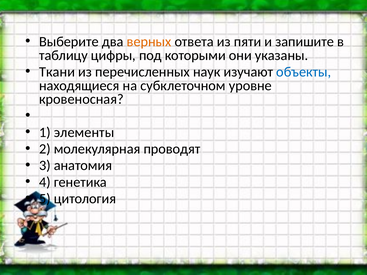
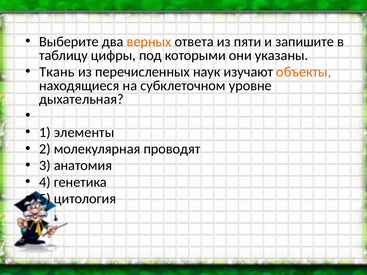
Ткани: Ткани -> Ткань (57, 72)
объекты colour: blue -> orange (304, 72)
кровеносная: кровеносная -> дыхательная (81, 99)
